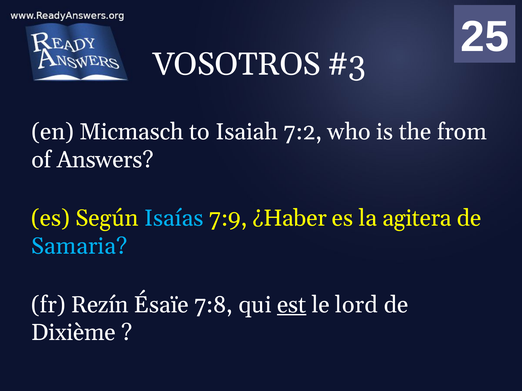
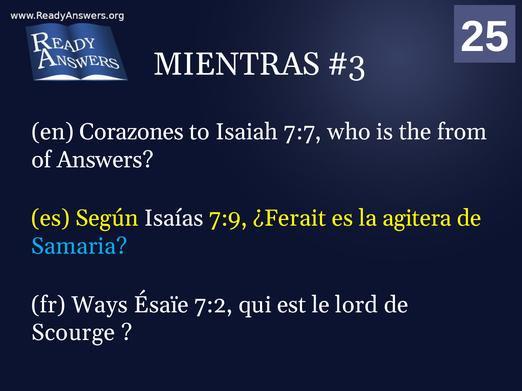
VOSOTROS: VOSOTROS -> MIENTRAS (237, 64)
Micmasch: Micmasch -> Corazones (132, 132)
7:2: 7:2 -> 7:7 (303, 132)
Isaías colour: light blue -> white (174, 219)
¿Haber: ¿Haber -> ¿Ferait (290, 219)
Rezín: Rezín -> Ways (100, 305)
7:8: 7:8 -> 7:2 (214, 305)
est underline: present -> none (292, 305)
Dixième: Dixième -> Scourge (73, 333)
